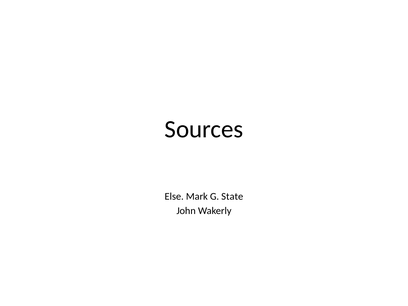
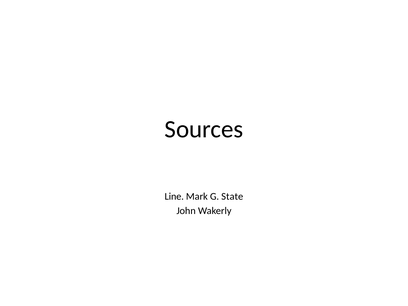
Else: Else -> Line (174, 197)
